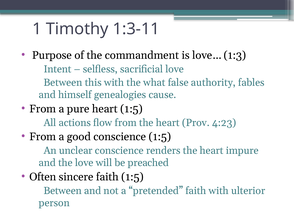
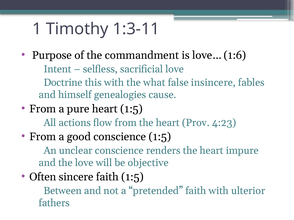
1:3: 1:3 -> 1:6 (235, 55)
Between: Between -> Doctrine (63, 83)
authority: authority -> insincere (213, 83)
preached: preached -> objective (148, 163)
person: person -> fathers (54, 203)
